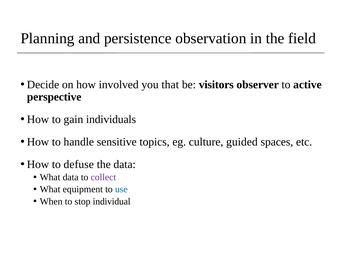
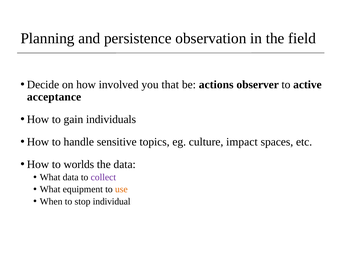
visitors: visitors -> actions (216, 85)
perspective: perspective -> acceptance (54, 97)
guided: guided -> impact (242, 142)
defuse: defuse -> worlds (79, 165)
use colour: blue -> orange (121, 190)
